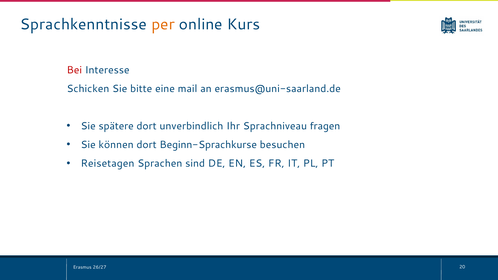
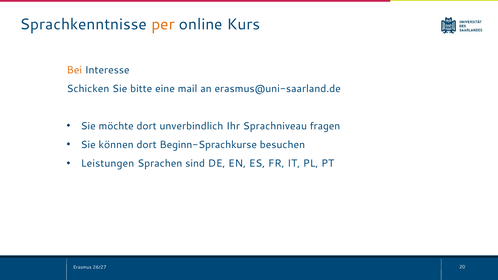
Bei colour: red -> orange (74, 70)
spätere: spätere -> möchte (116, 126)
Reisetagen: Reisetagen -> Leistungen (108, 164)
